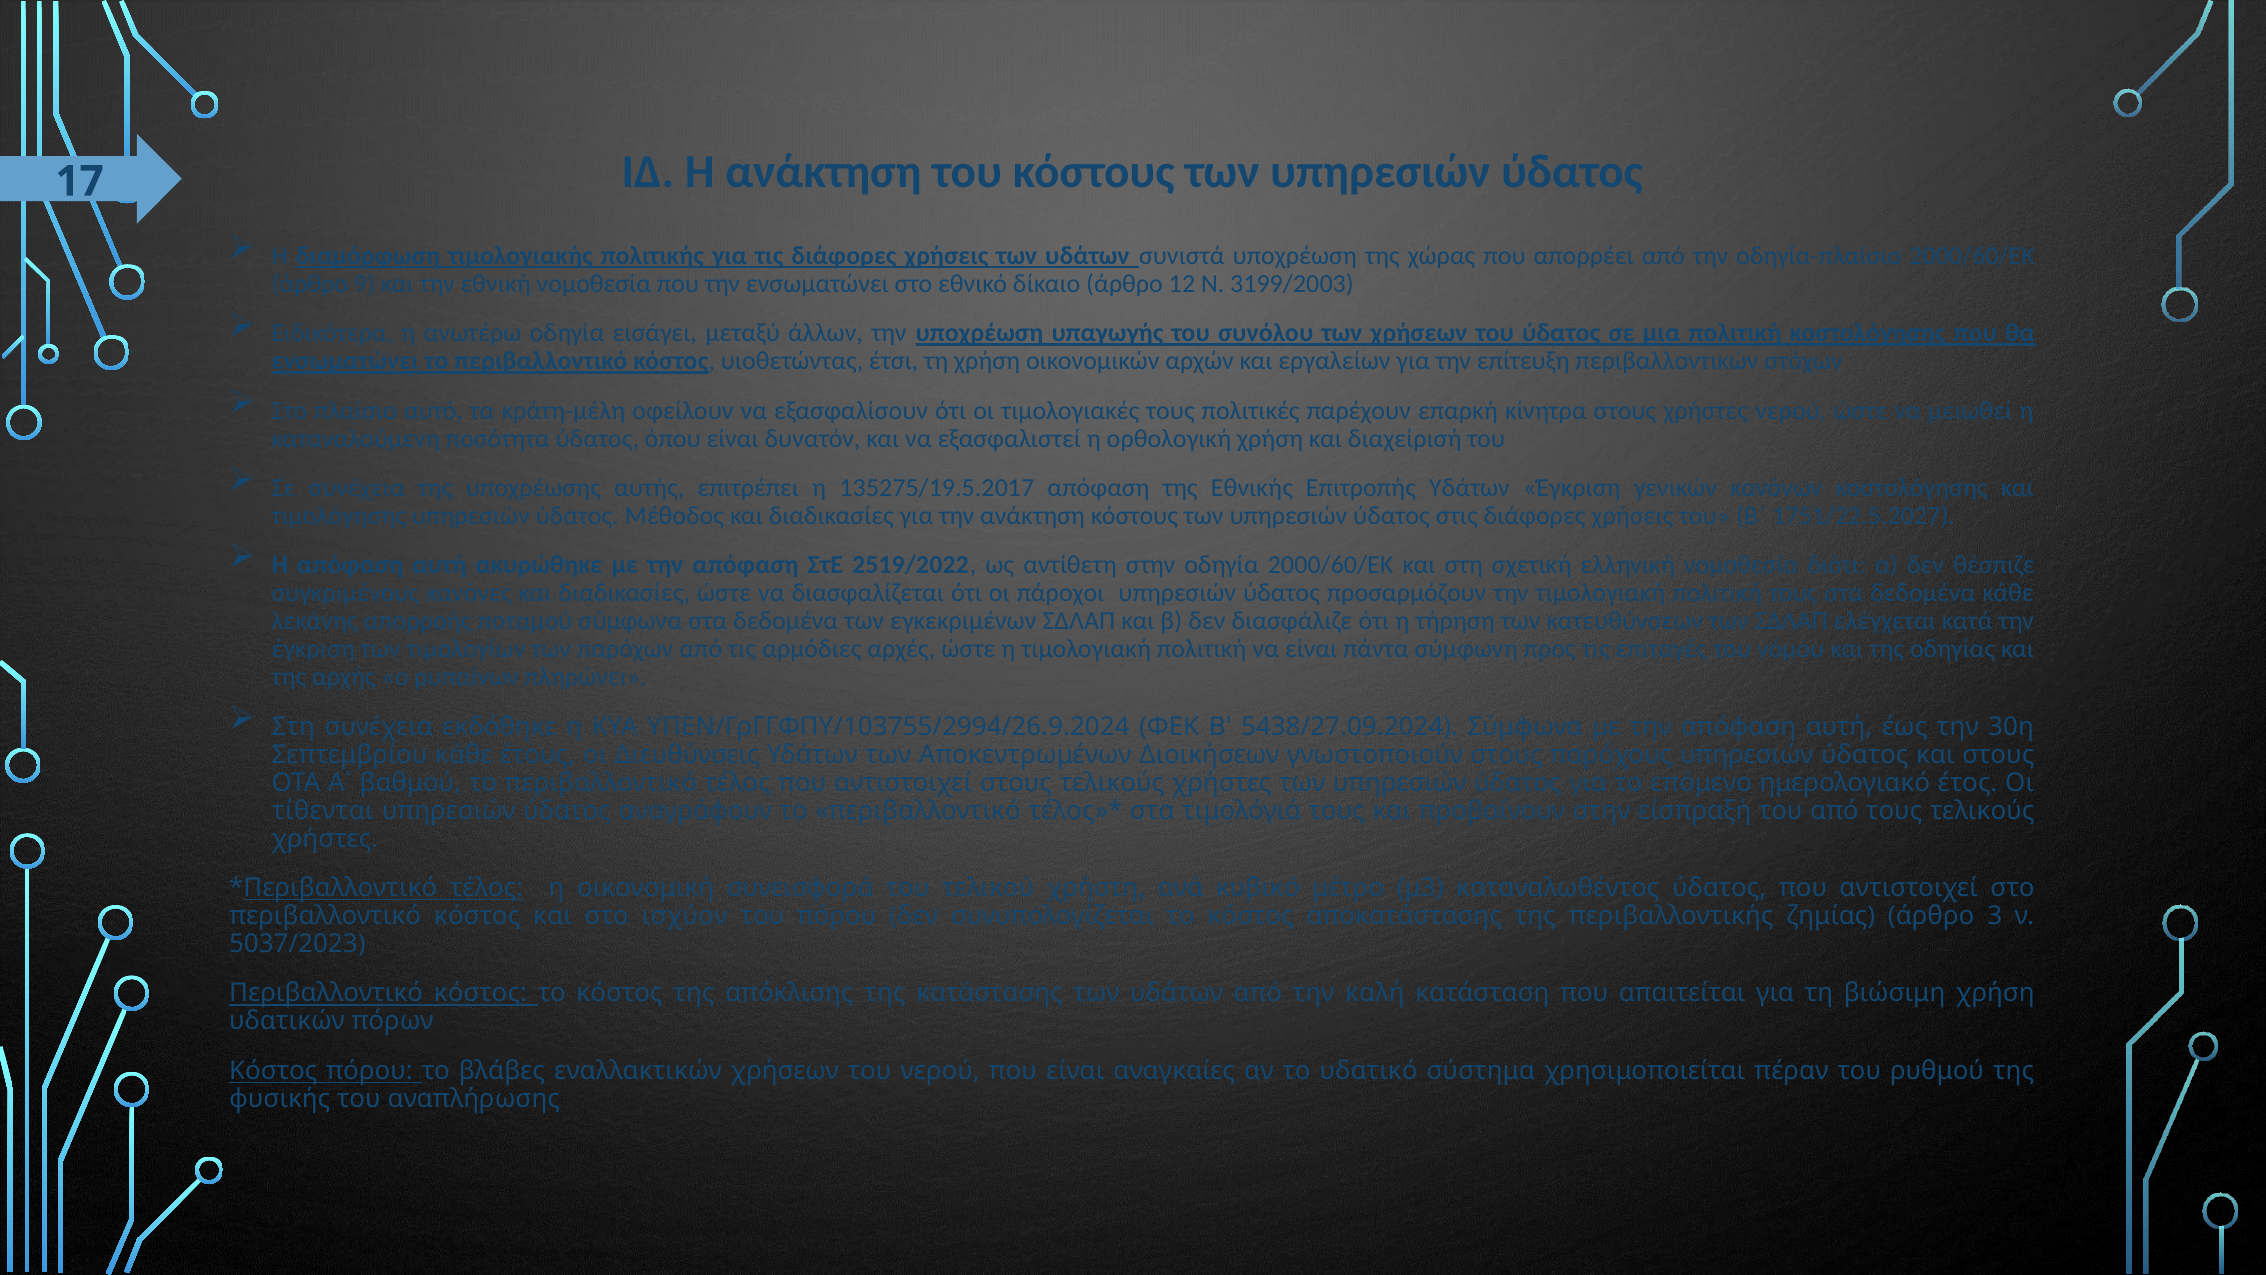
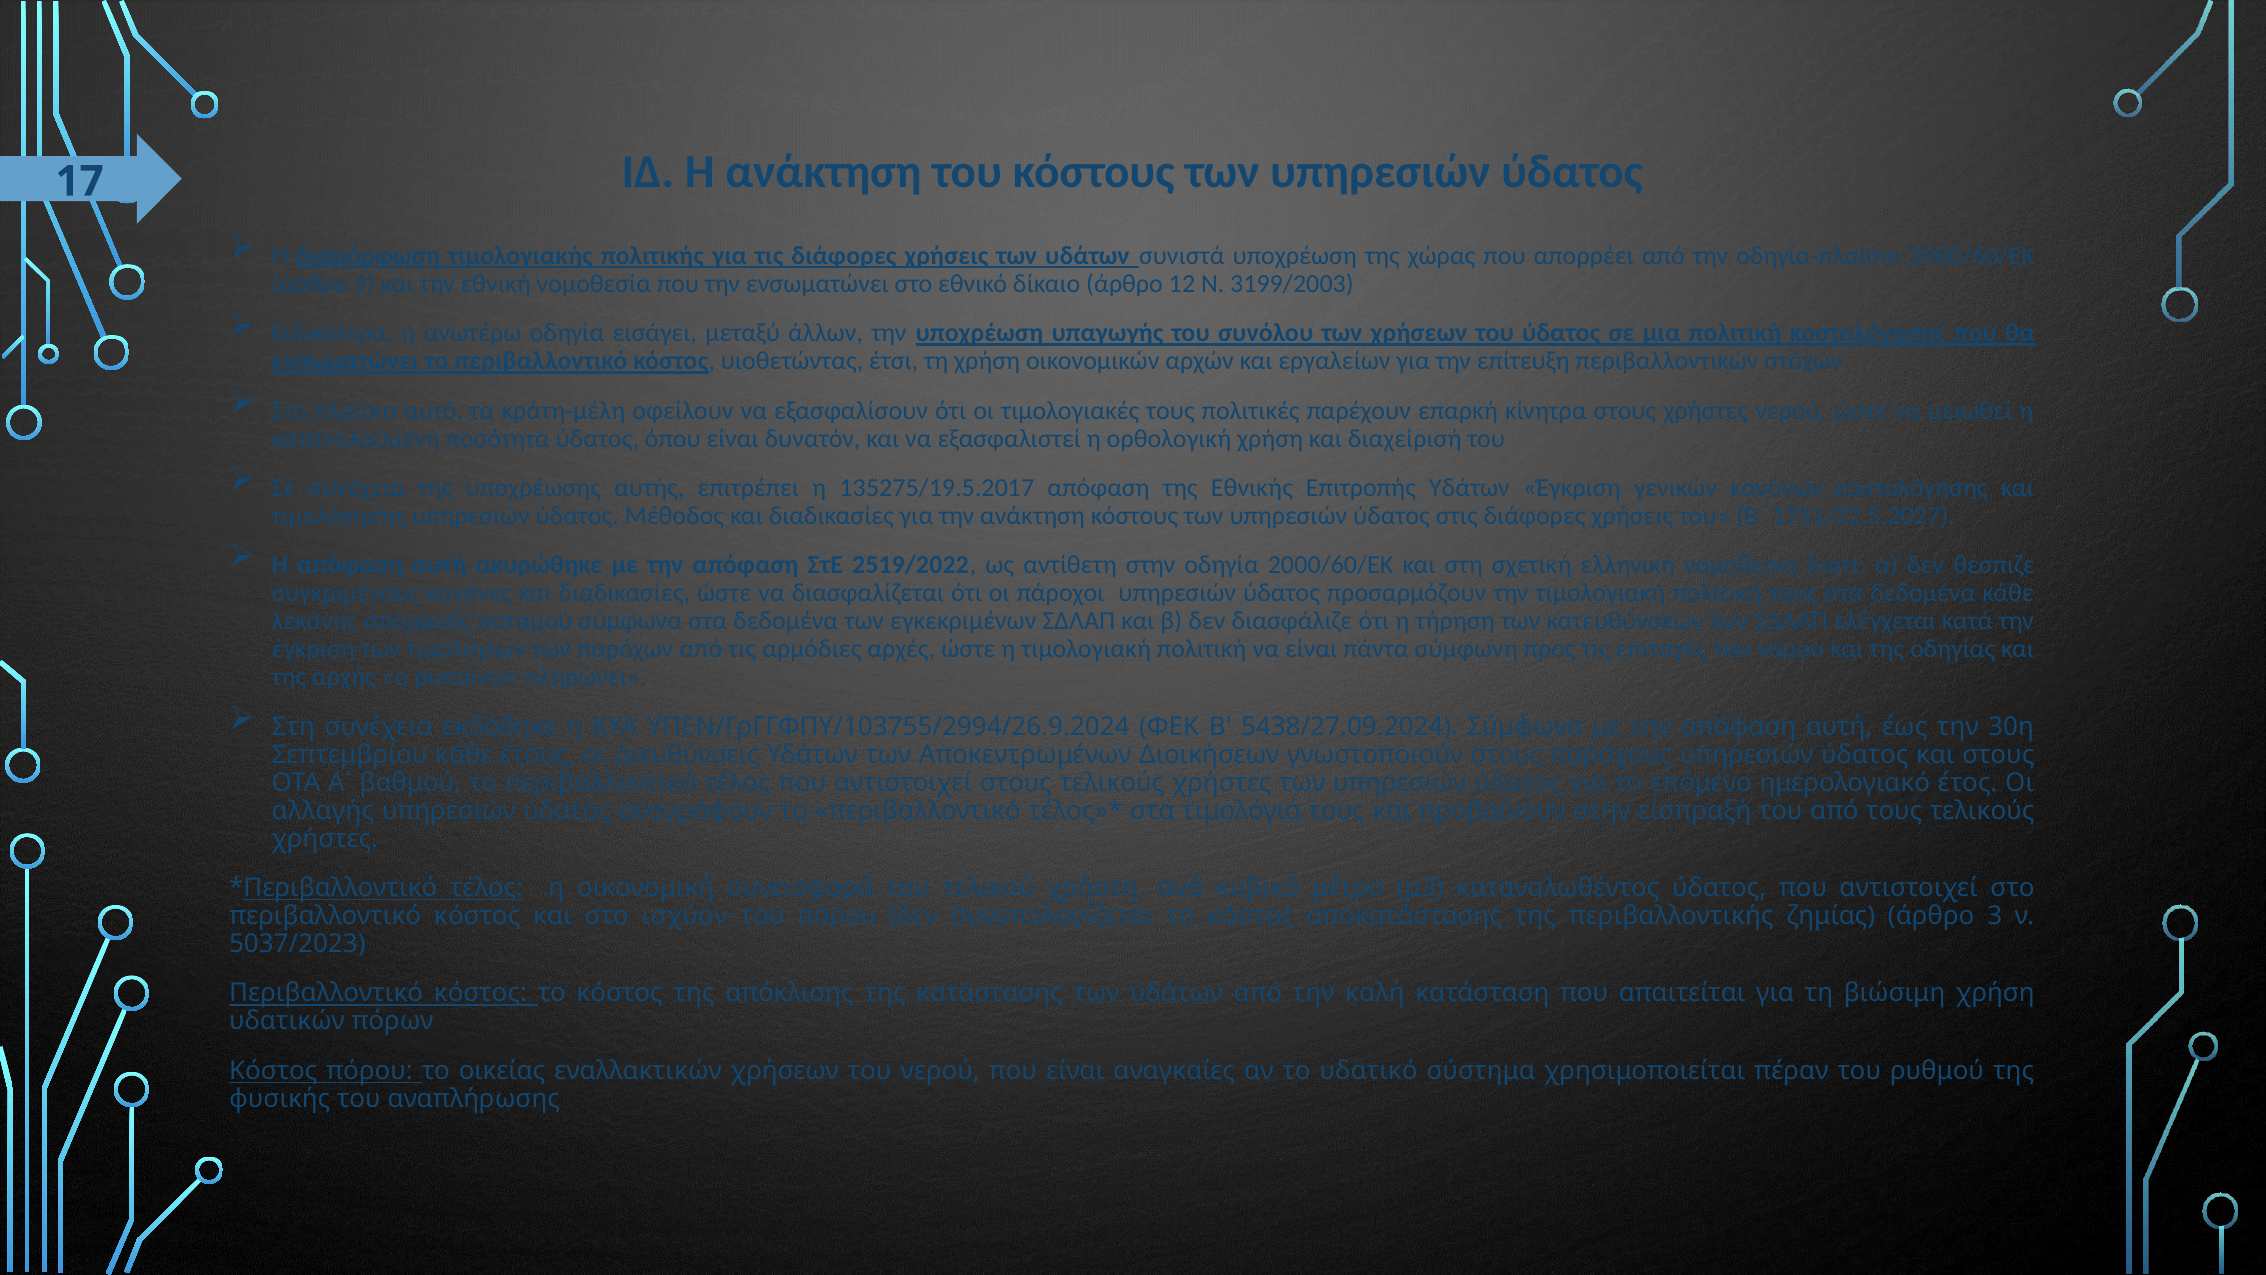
τίθενται: τίθενται -> αλλαγής (323, 810)
βλάβες: βλάβες -> οικείας (502, 1070)
